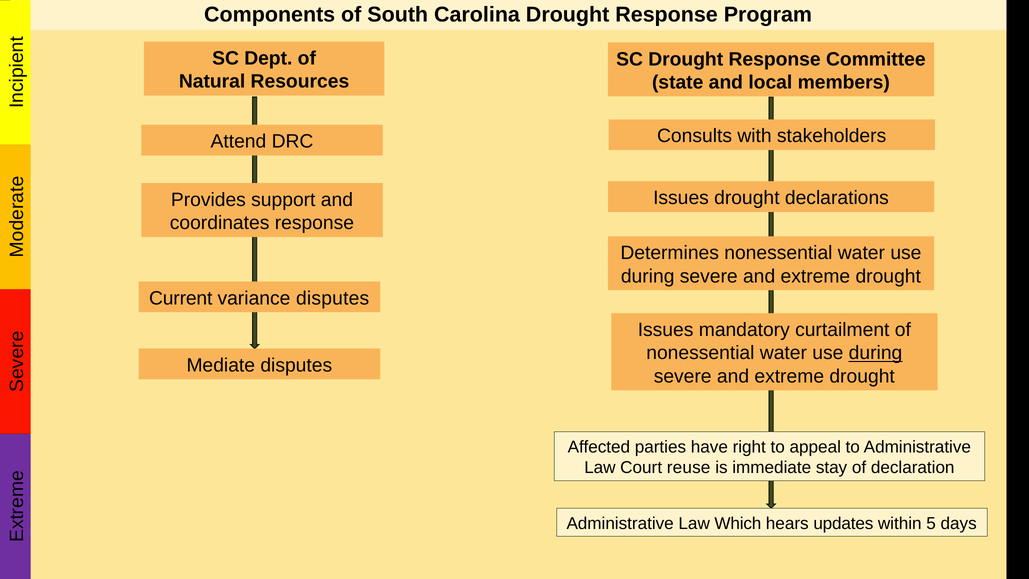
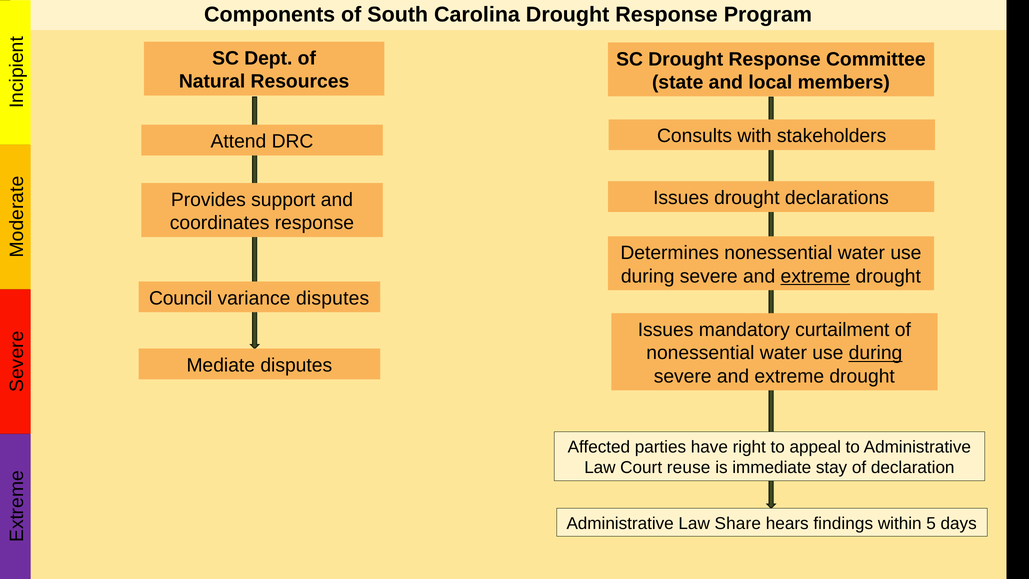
extreme underline: none -> present (815, 276)
Current: Current -> Council (181, 298)
Which: Which -> Share (738, 523)
updates: updates -> findings (843, 523)
